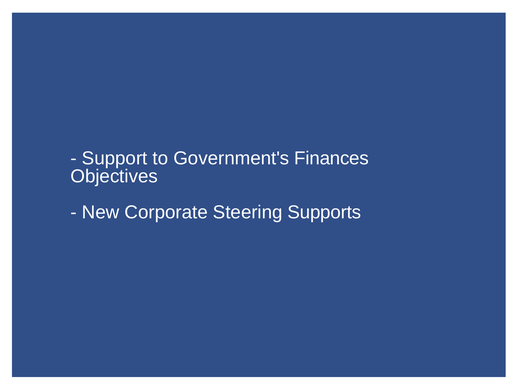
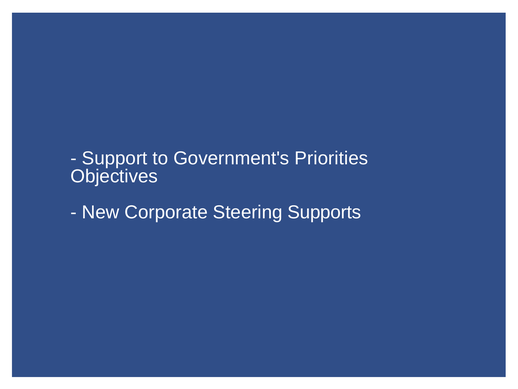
Finances: Finances -> Priorities (331, 158)
